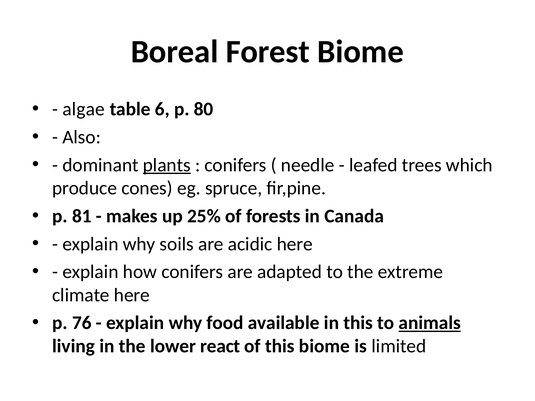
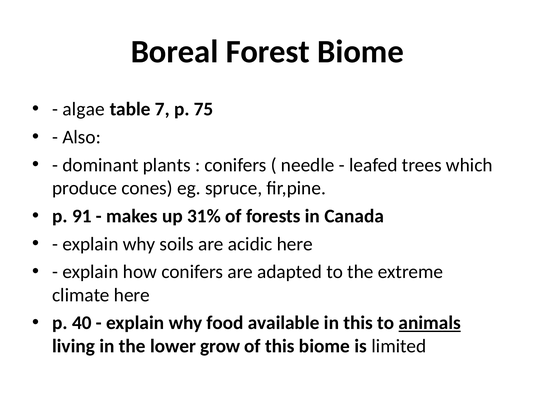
6: 6 -> 7 (162, 109)
80: 80 -> 75 (204, 109)
plants underline: present -> none (167, 165)
81: 81 -> 91 (82, 216)
25%: 25% -> 31% (204, 216)
76: 76 -> 40 (82, 323)
react: react -> grow (220, 346)
